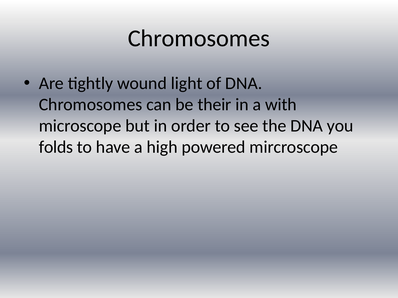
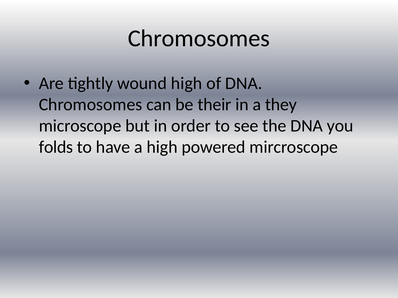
wound light: light -> high (187, 83)
with: with -> they (281, 105)
